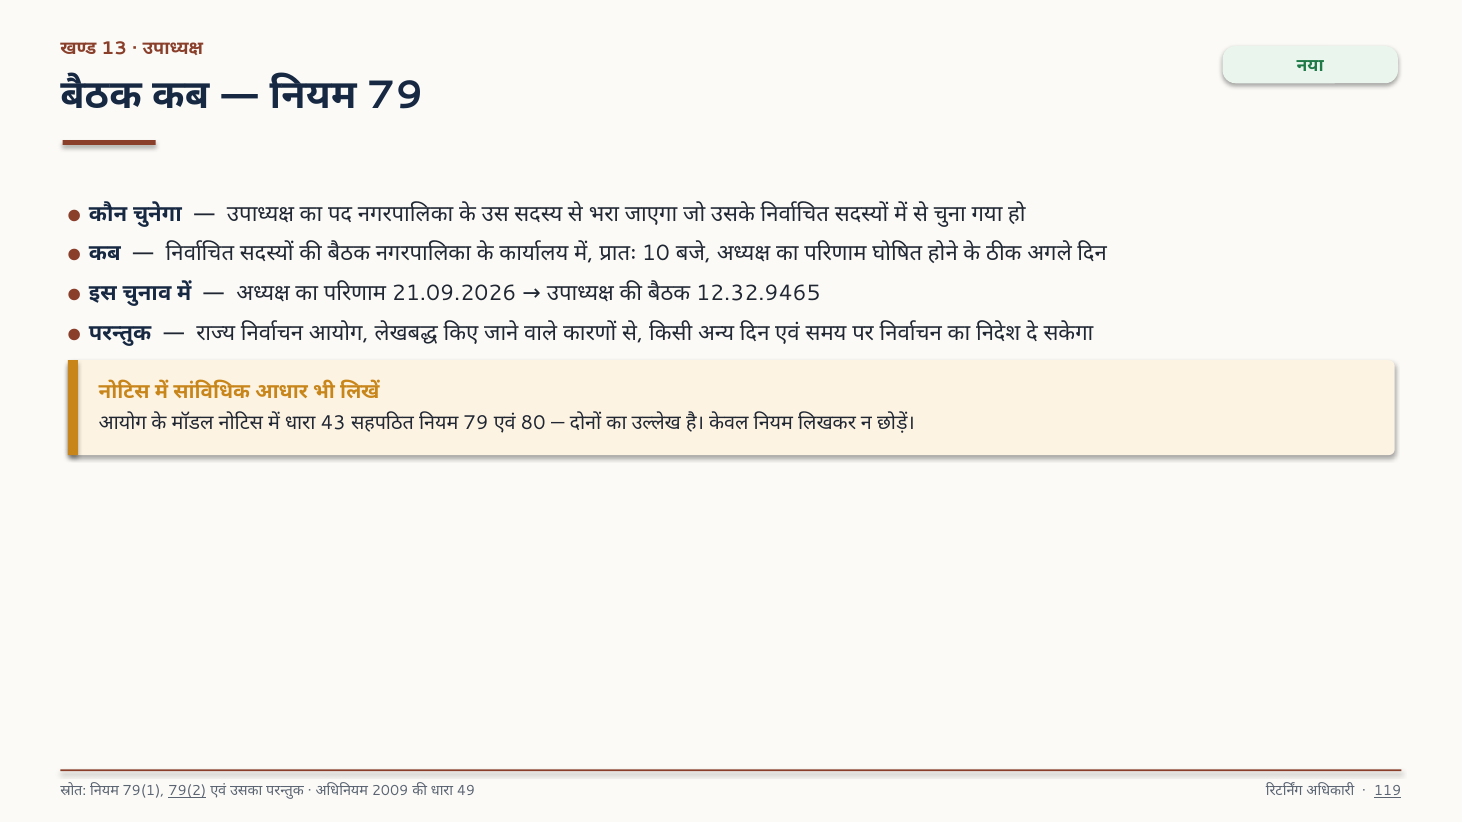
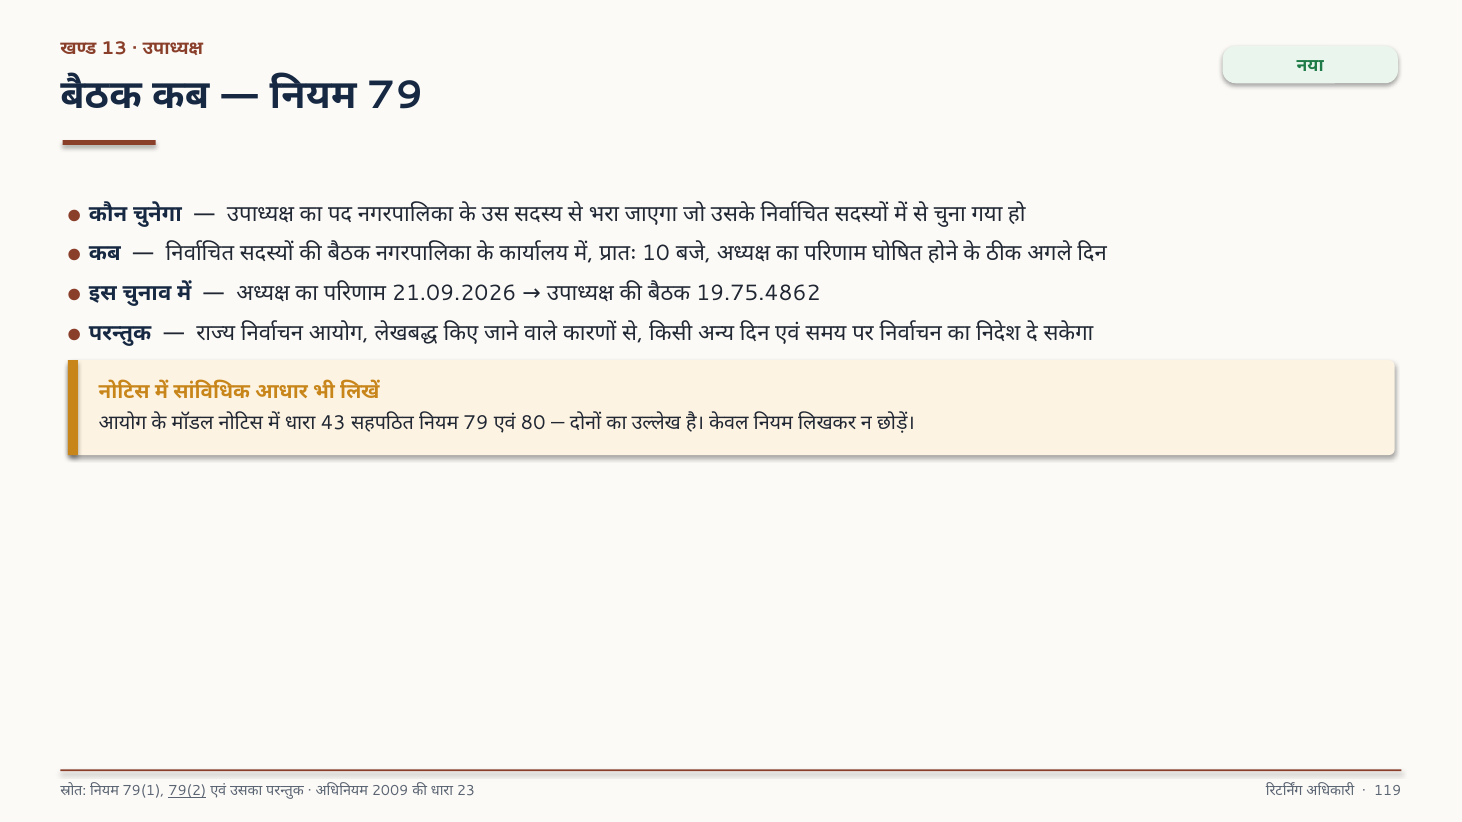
12.32.9465: 12.32.9465 -> 19.75.4862 (758, 294)
49: 49 -> 23 (466, 791)
119 underline: present -> none (1388, 791)
